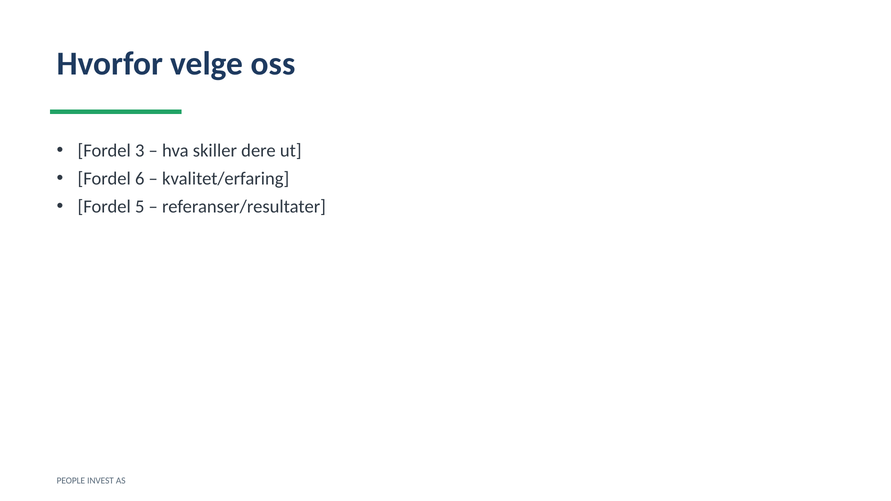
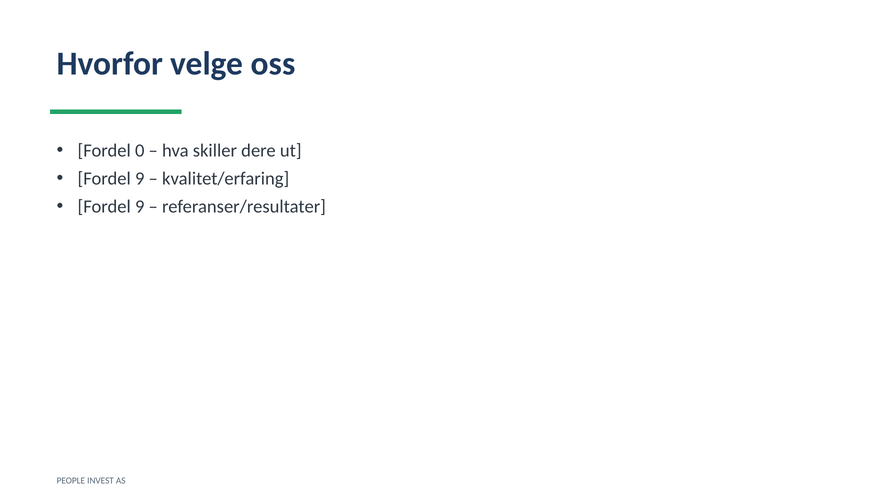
3: 3 -> 0 (140, 151)
6: 6 -> 9 (140, 179)
5: 5 -> 9 (140, 207)
